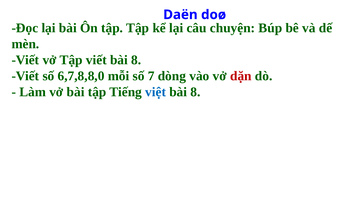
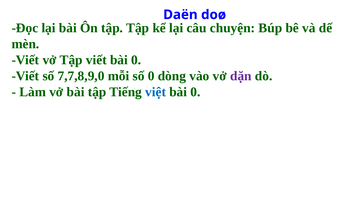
viết bài 8: 8 -> 0 (136, 60)
6,7,8,8,0: 6,7,8,8,0 -> 7,7,8,9,0 (81, 76)
số 7: 7 -> 0 (151, 76)
dặn colour: red -> purple (241, 76)
8: 8 -> 0 (195, 92)
